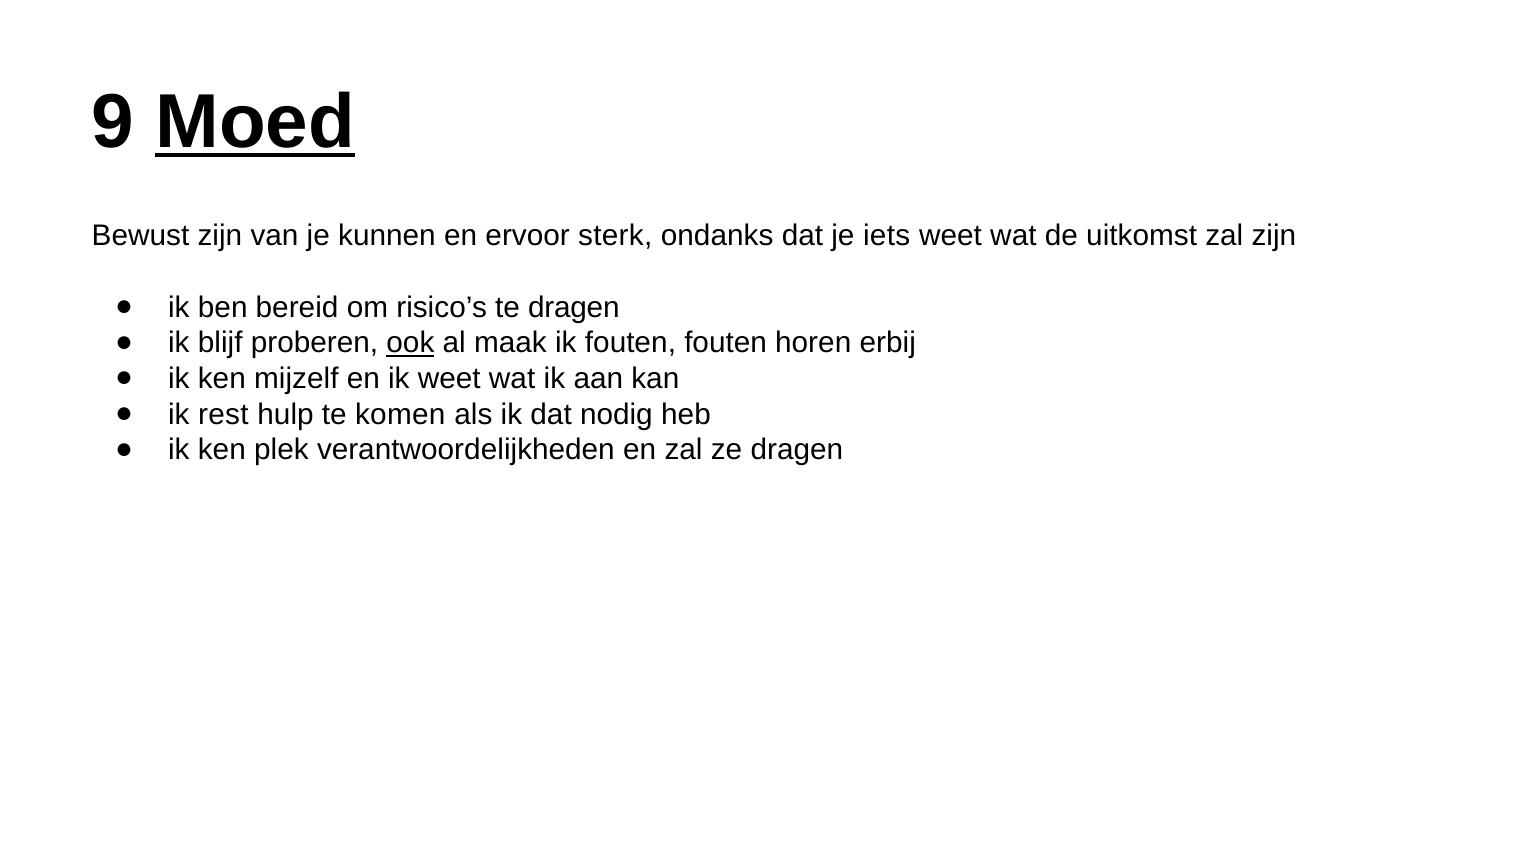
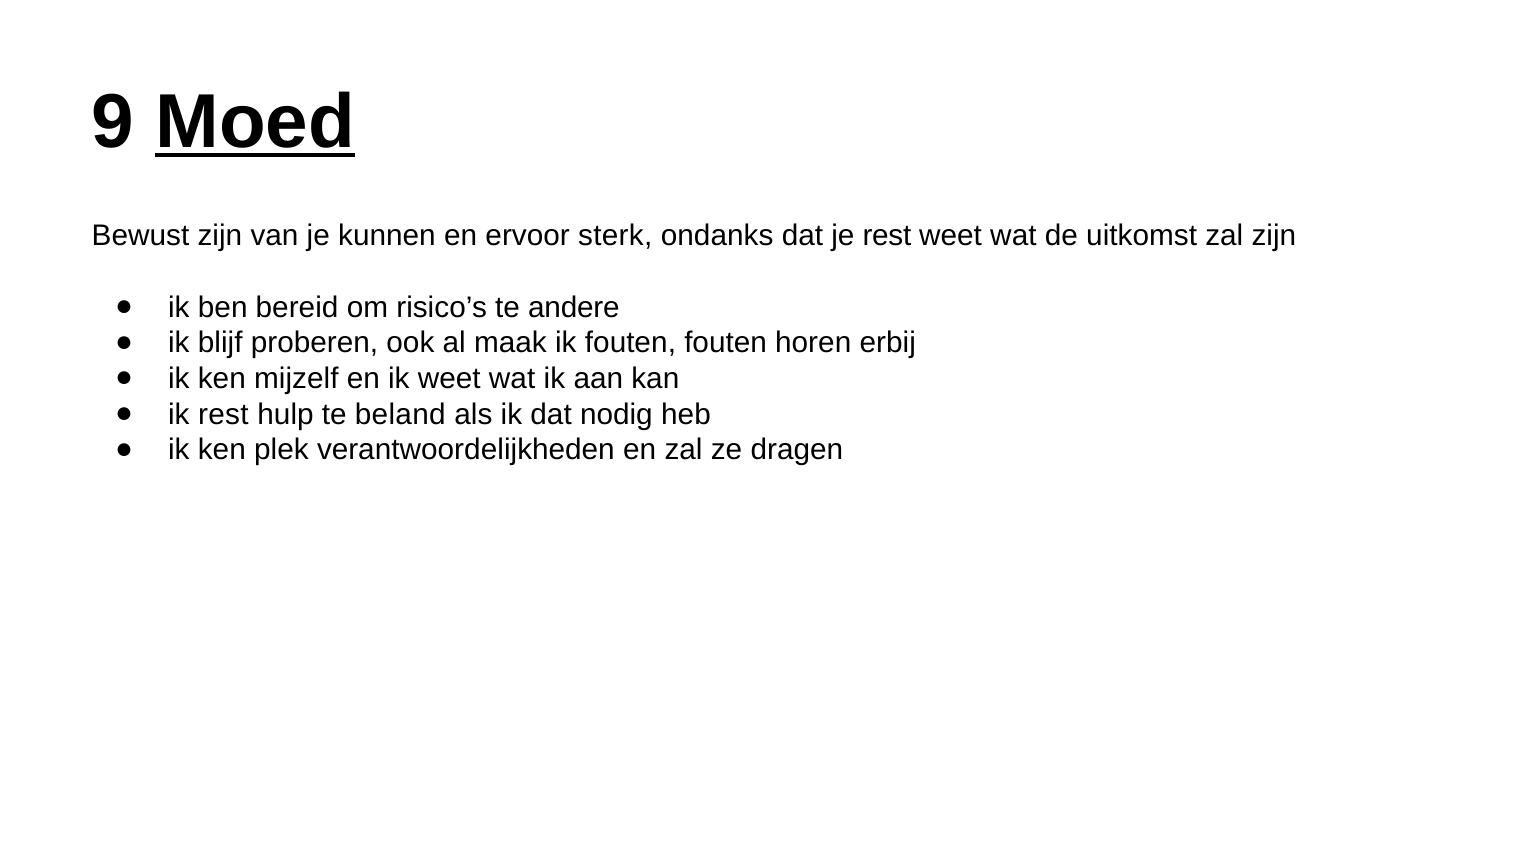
je iets: iets -> rest (887, 236)
te dragen: dragen -> andere (574, 307)
ook underline: present -> none (410, 343)
komen: komen -> beland (400, 414)
